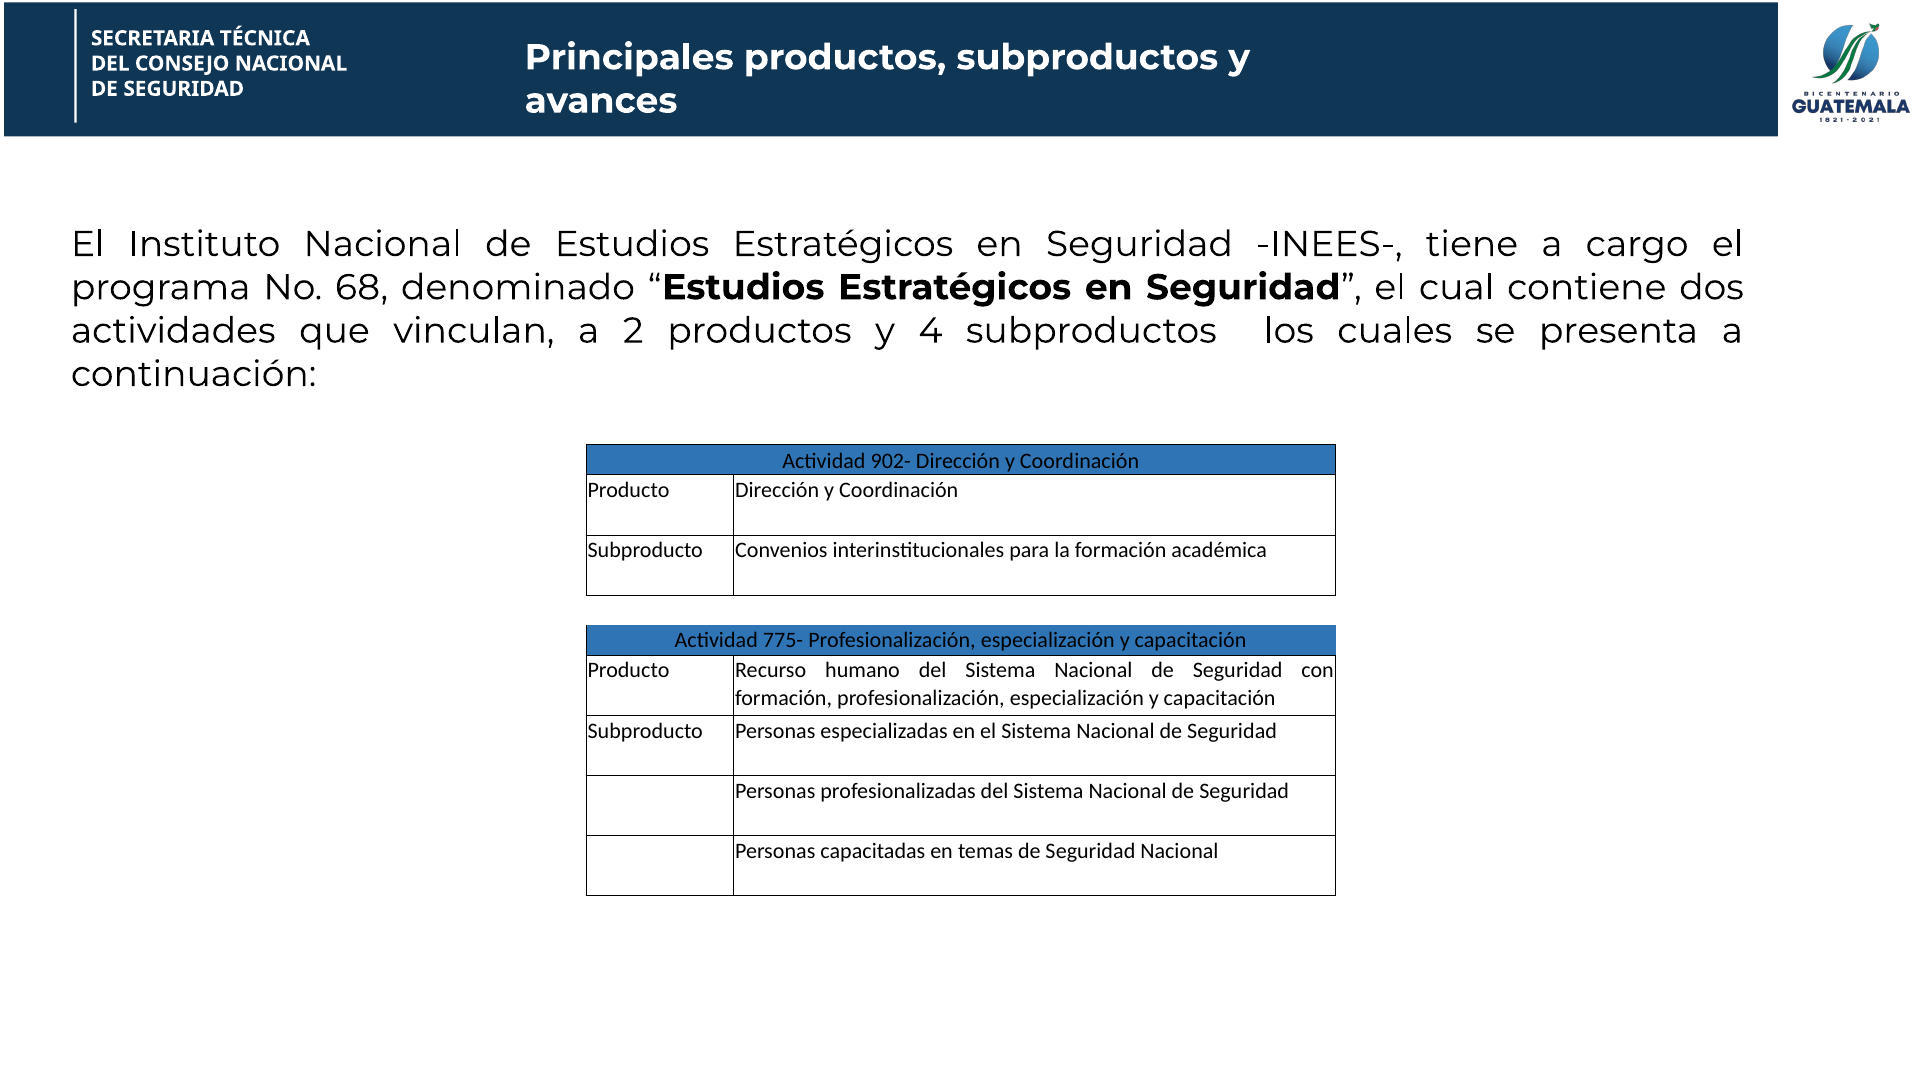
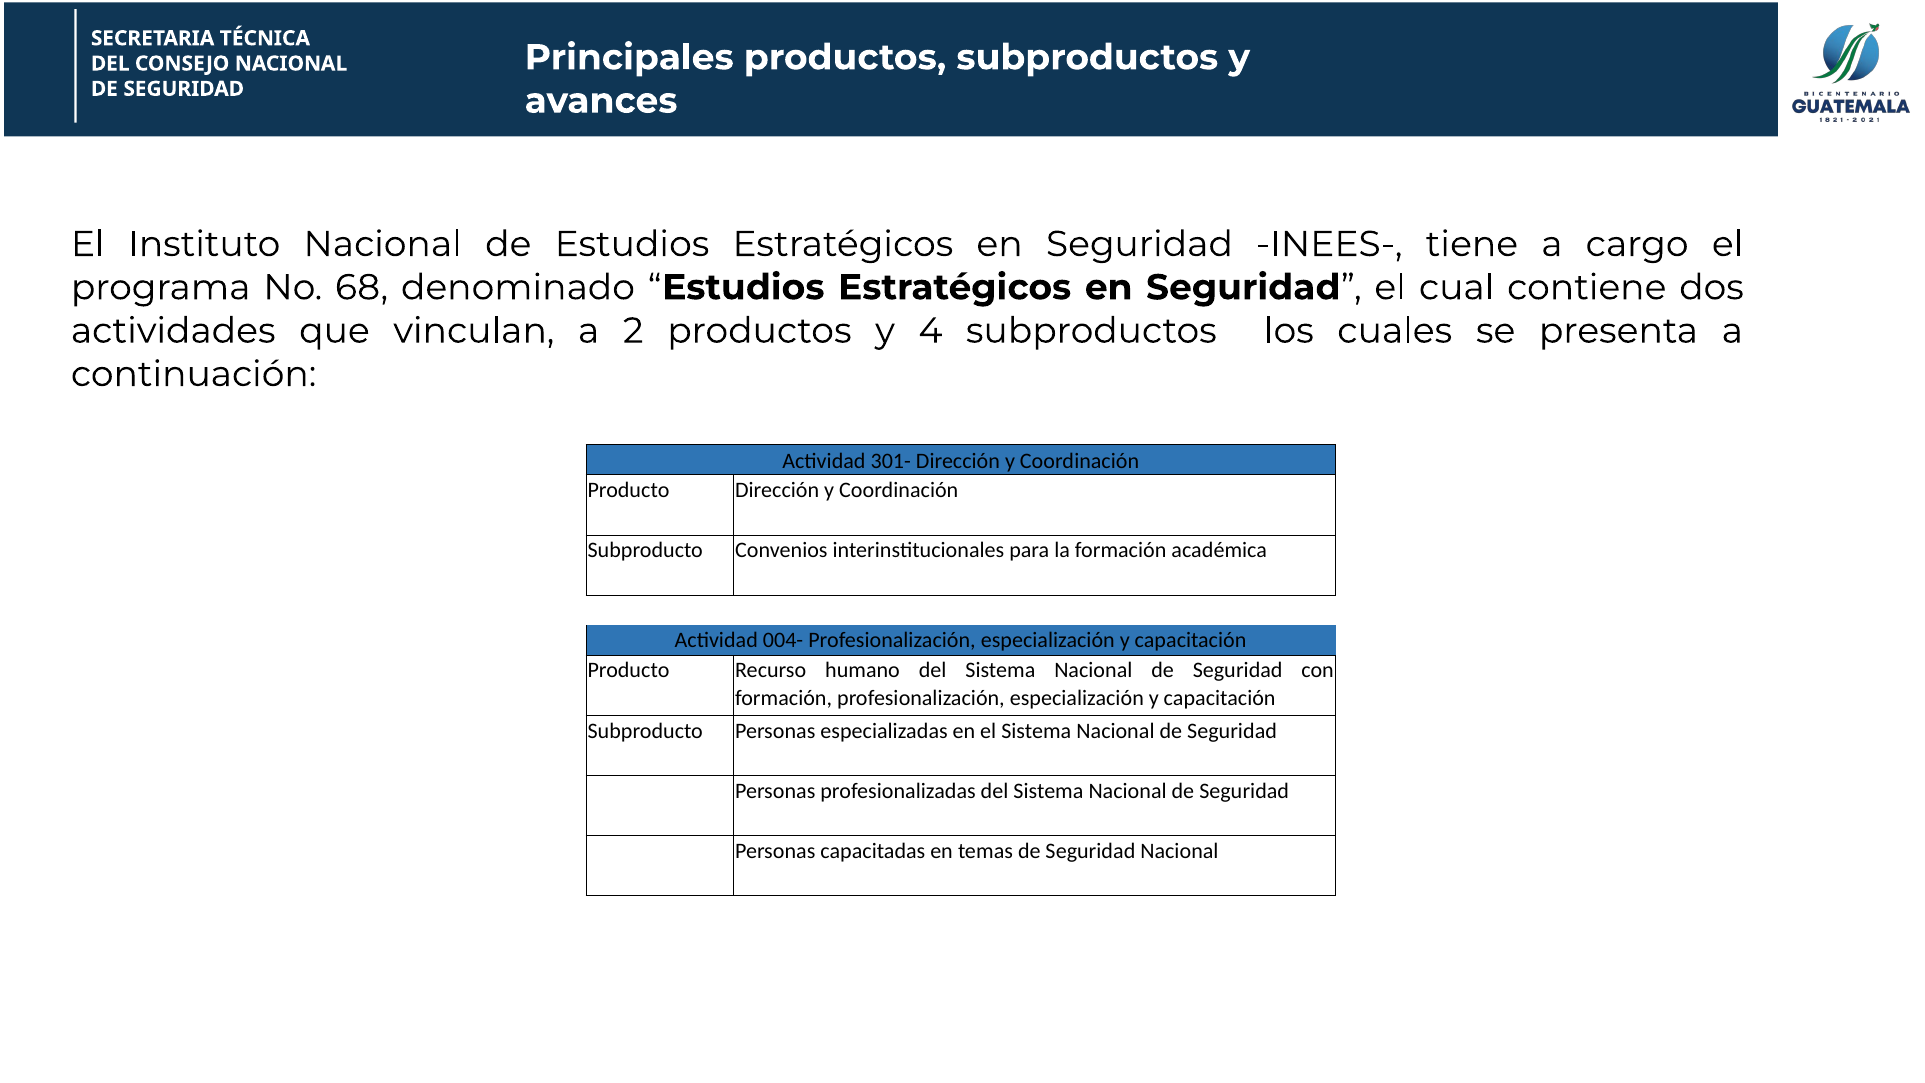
902-: 902- -> 301- (891, 461)
775-: 775- -> 004- (783, 640)
